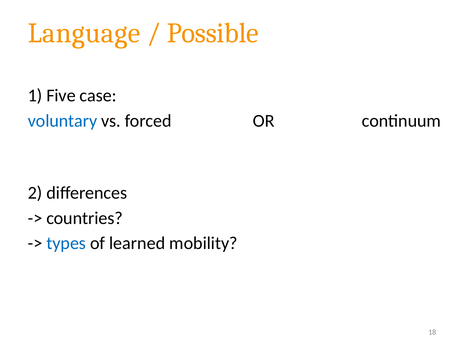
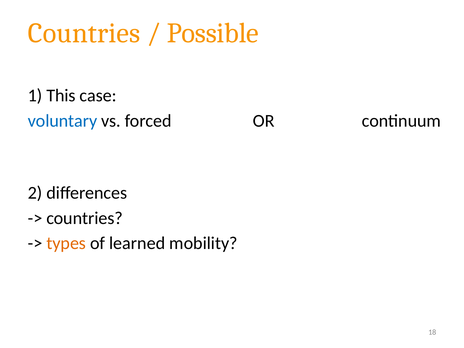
Language: Language -> Countries (84, 33)
Five: Five -> This (61, 96)
types colour: blue -> orange (66, 243)
